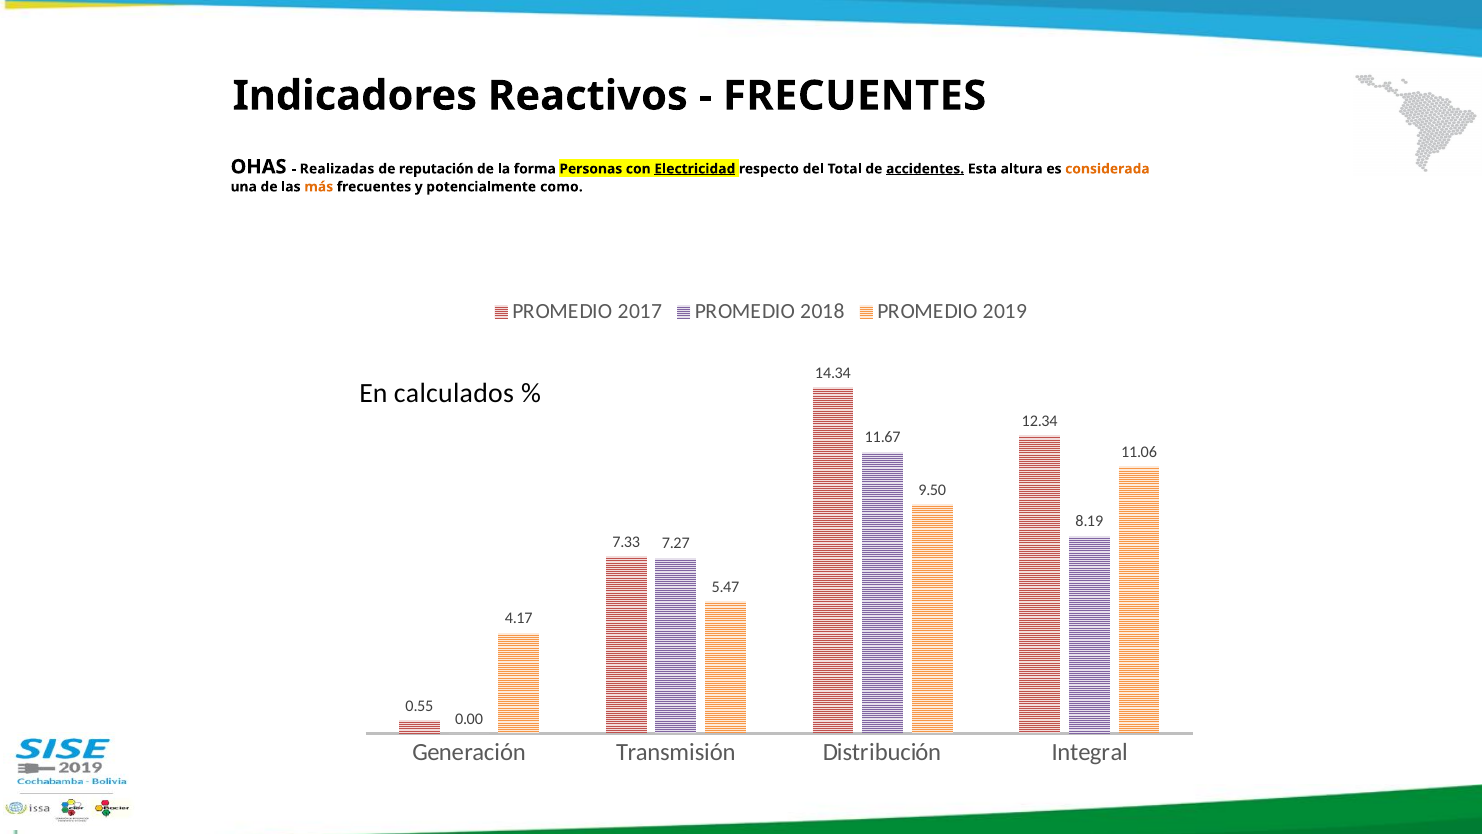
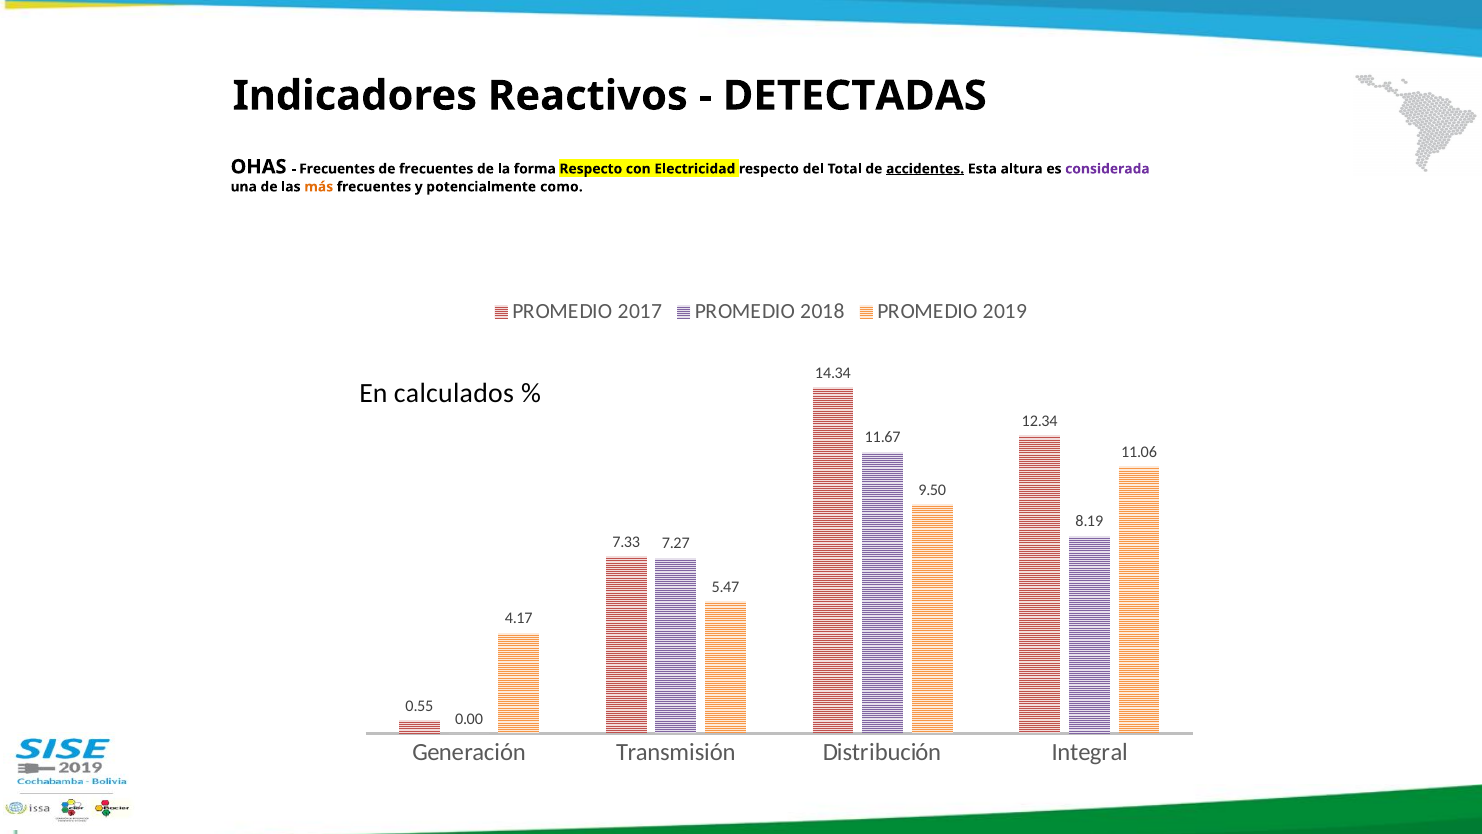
FRECUENTES: FRECUENTES -> DETECTADAS (855, 96)
Realizadas: Realizadas -> Frecuentes (337, 169)
de reputación: reputación -> frecuentes (436, 169)
forma Personas: Personas -> Respecto (591, 169)
Electricidad underline: present -> none (695, 169)
considerada colour: orange -> purple (1107, 169)
